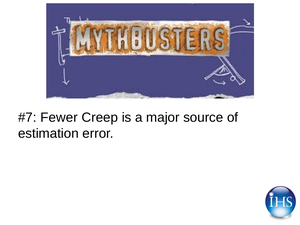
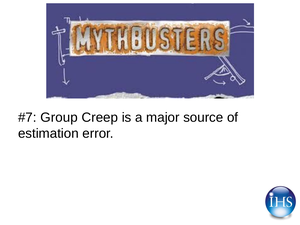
Fewer: Fewer -> Group (59, 118)
